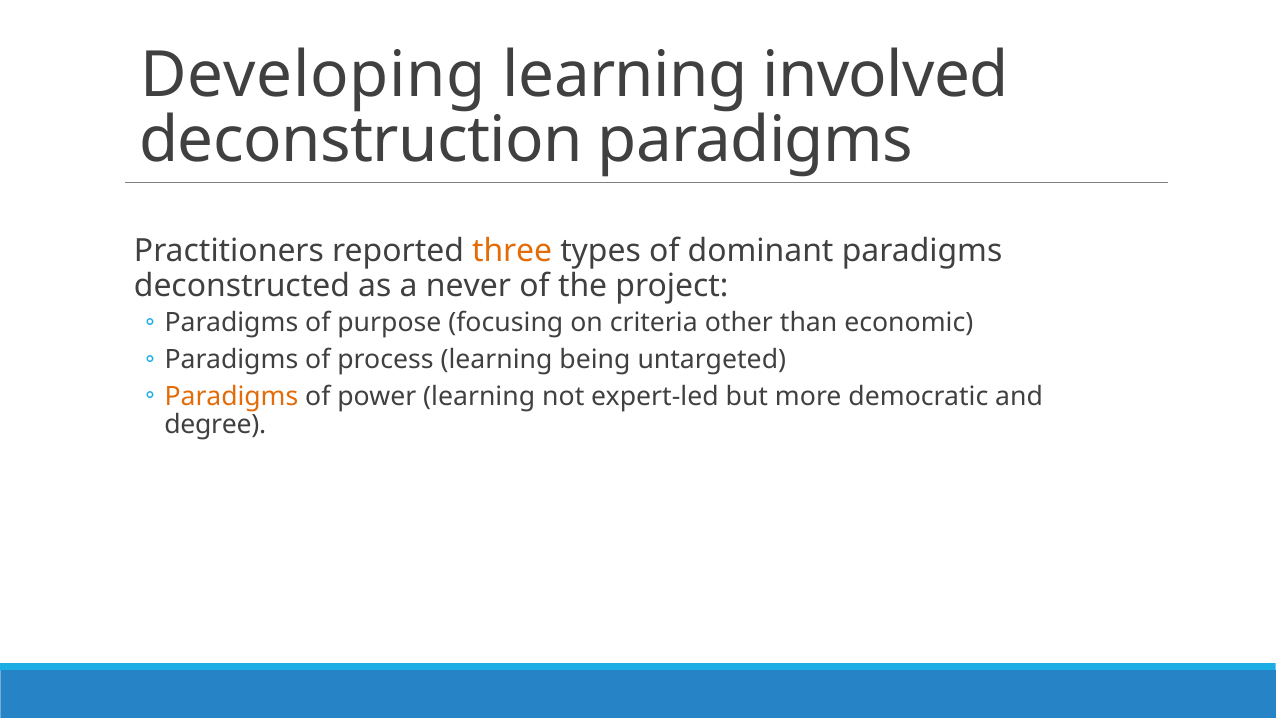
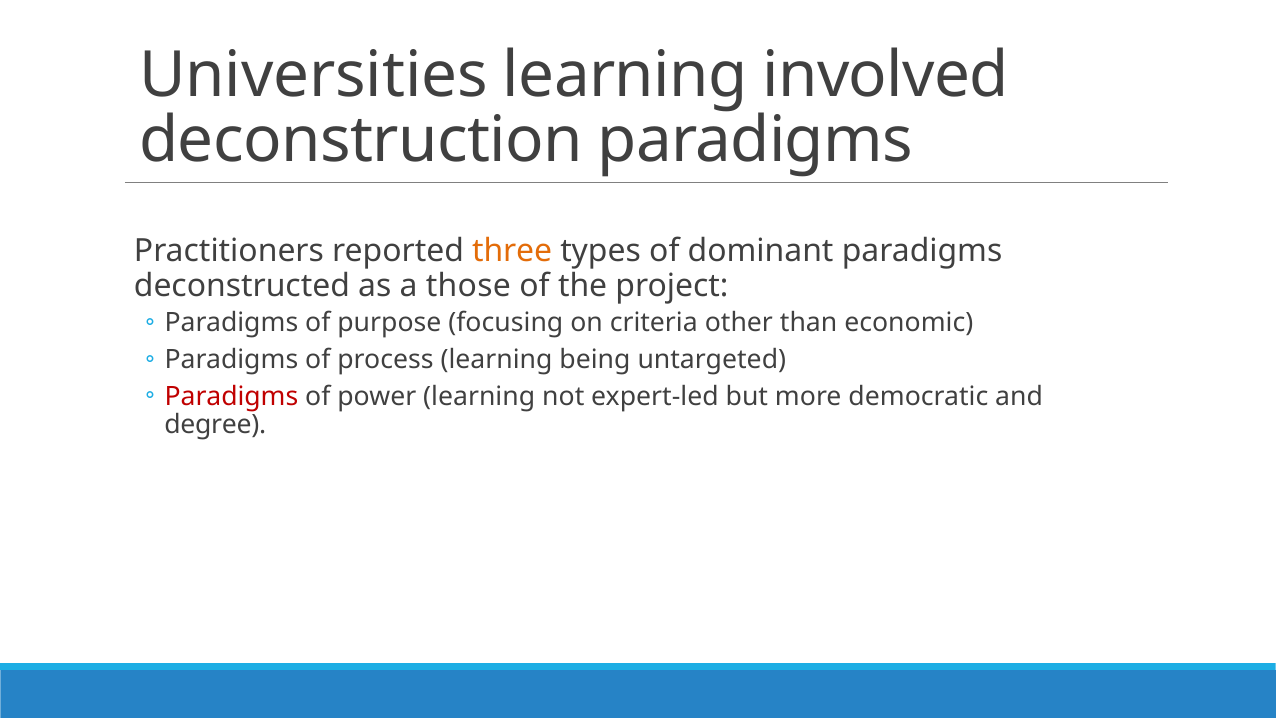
Developing: Developing -> Universities (314, 75)
never: never -> those (468, 286)
Paradigms colour: orange -> red (231, 396)
